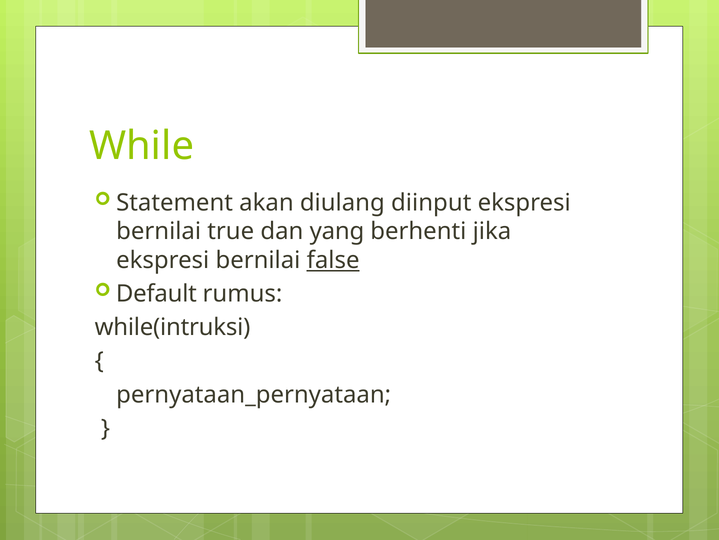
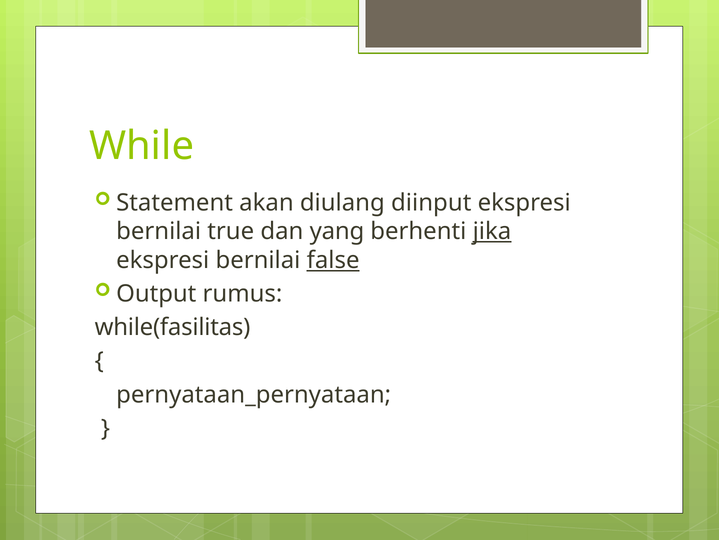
jika underline: none -> present (492, 231)
Default: Default -> Output (156, 293)
while(intruksi: while(intruksi -> while(fasilitas (173, 327)
